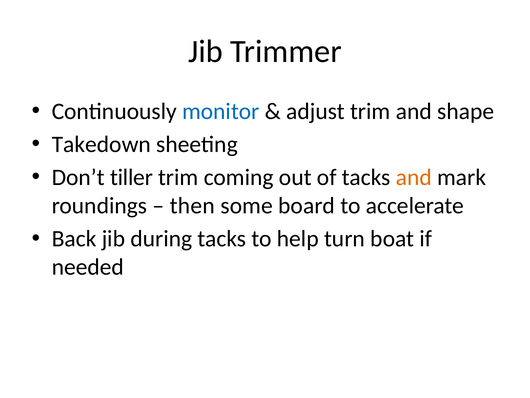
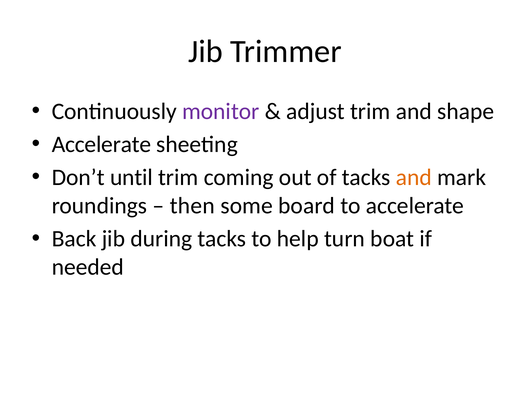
monitor colour: blue -> purple (221, 111)
Takedown: Takedown -> Accelerate (101, 144)
tiller: tiller -> until (131, 177)
